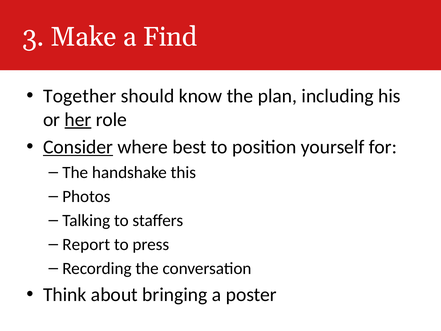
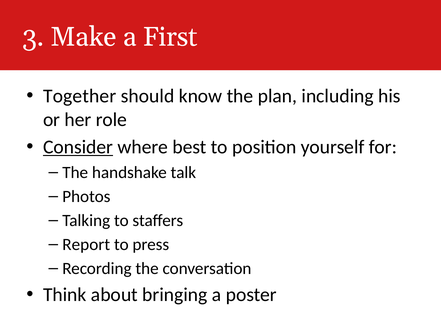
Find: Find -> First (170, 37)
her underline: present -> none (78, 120)
this: this -> talk (183, 172)
